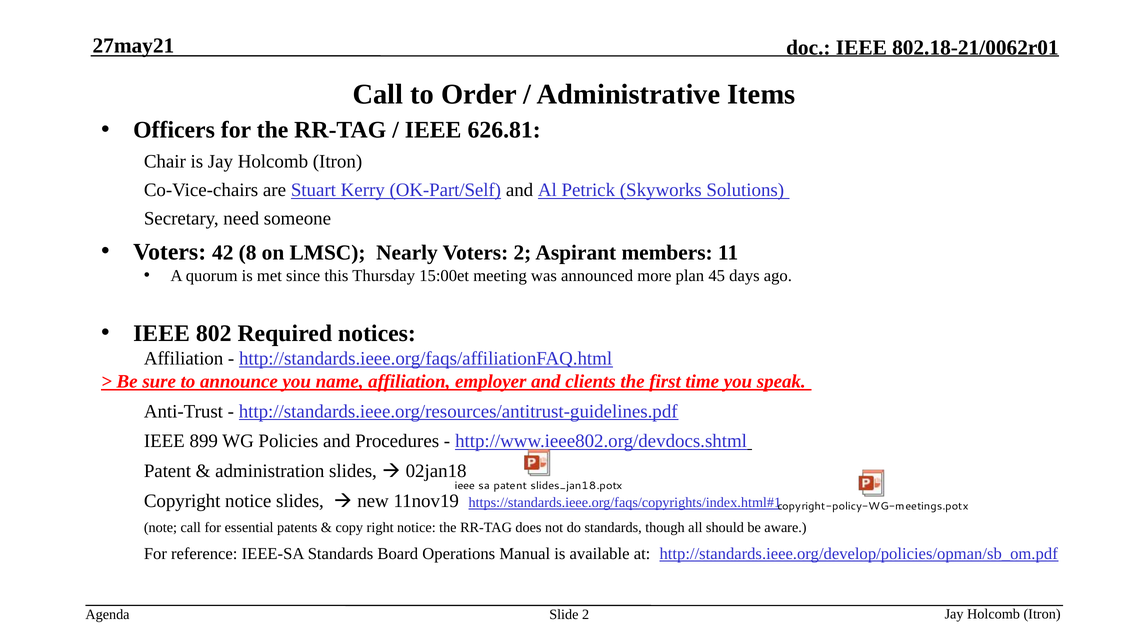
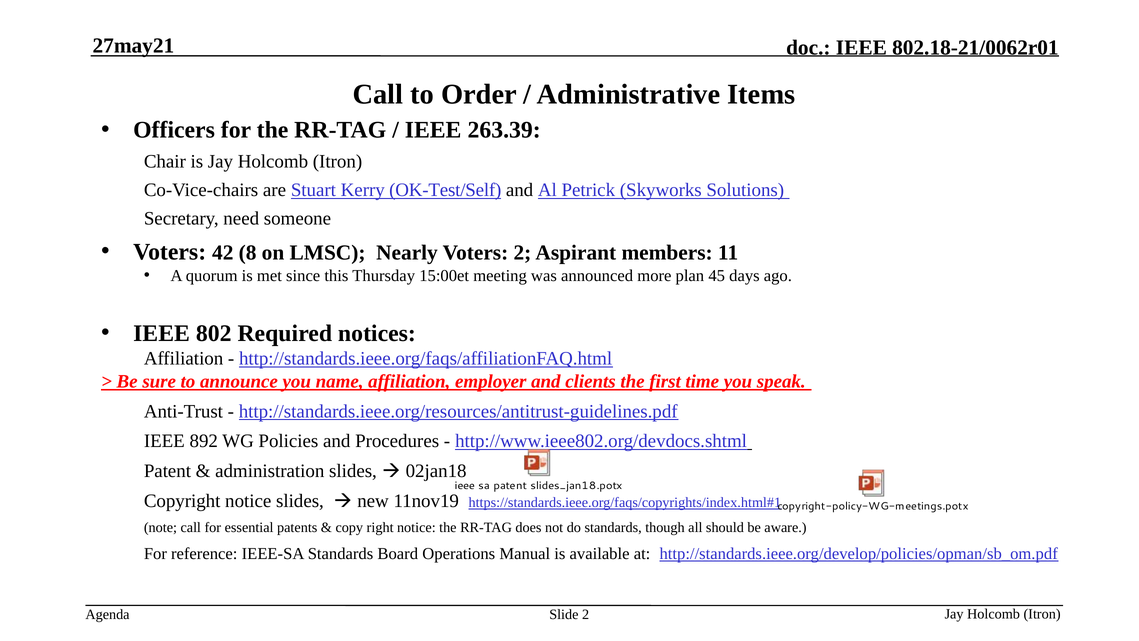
626.81: 626.81 -> 263.39 (504, 130)
OK-Part/Self: OK-Part/Self -> OK-Test/Self (445, 190)
899: 899 -> 892 (204, 441)
